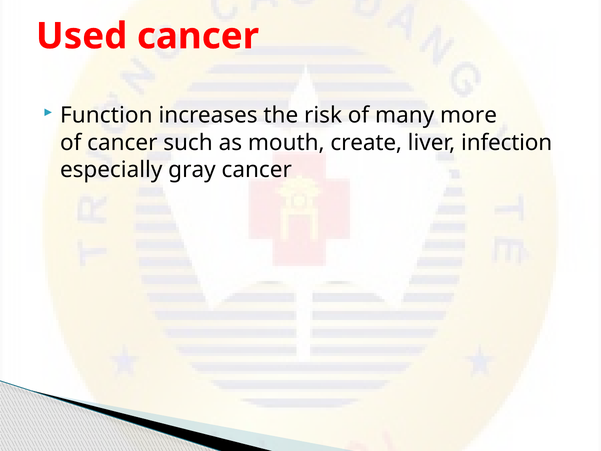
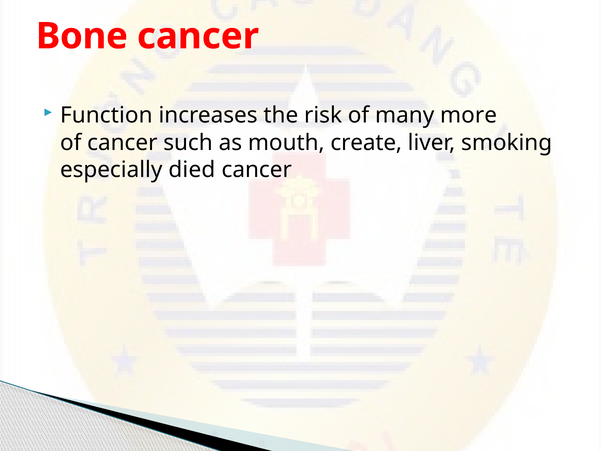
Used: Used -> Bone (82, 36)
infection: infection -> smoking (507, 143)
gray: gray -> died (192, 170)
